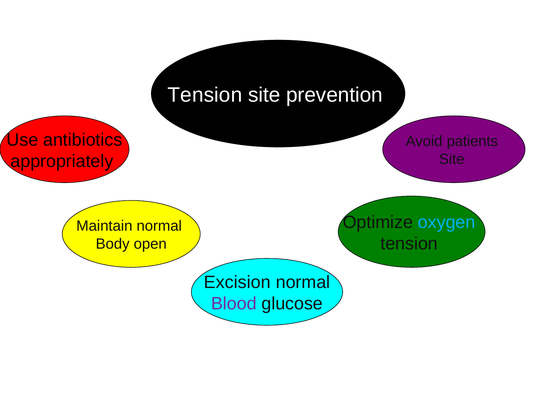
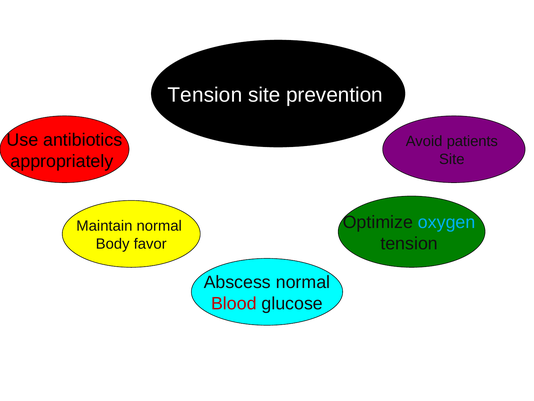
open: open -> favor (150, 244)
Excision: Excision -> Abscess (237, 282)
Blood colour: purple -> red (234, 303)
